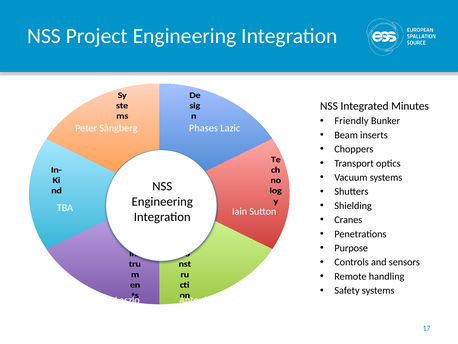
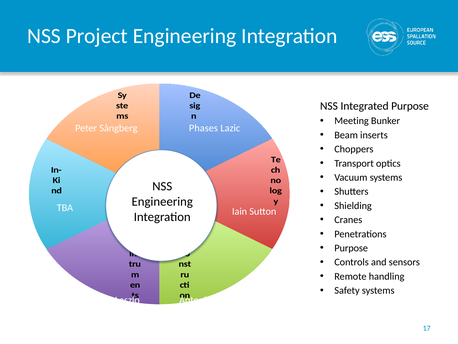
Integrated Minutes: Minutes -> Purpose (410, 106)
Friendly: Friendly -> Meeting (352, 121)
